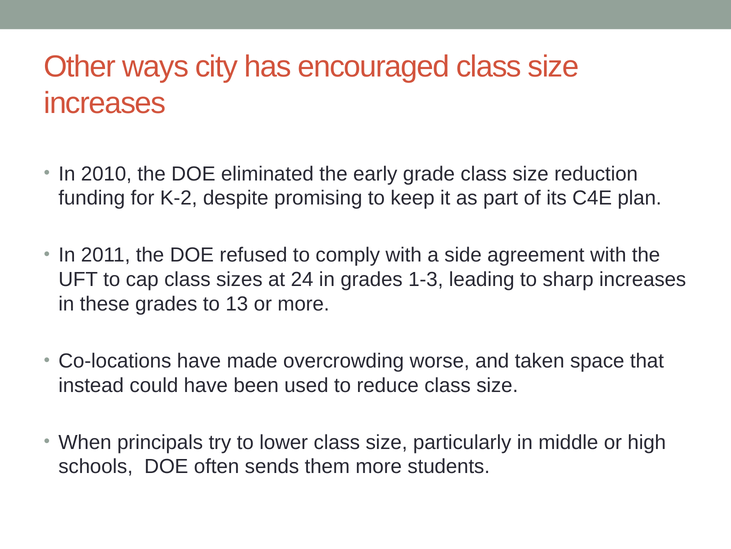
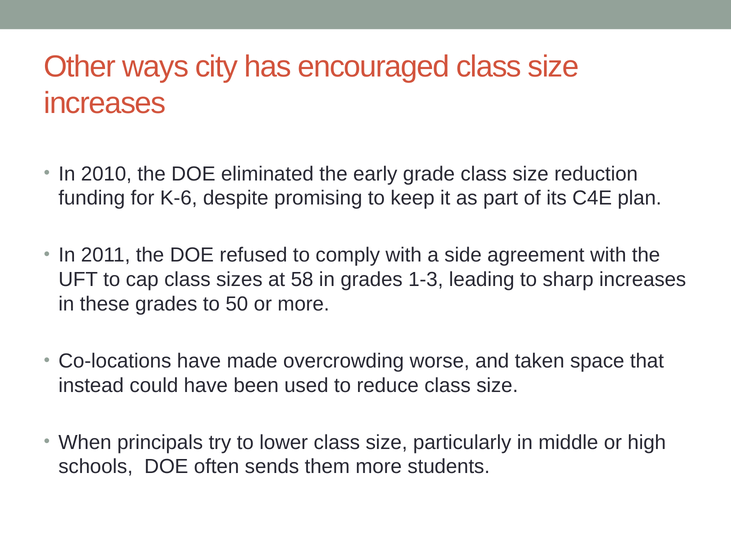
K-2: K-2 -> K-6 (179, 198)
24: 24 -> 58 (302, 279)
13: 13 -> 50 (237, 304)
